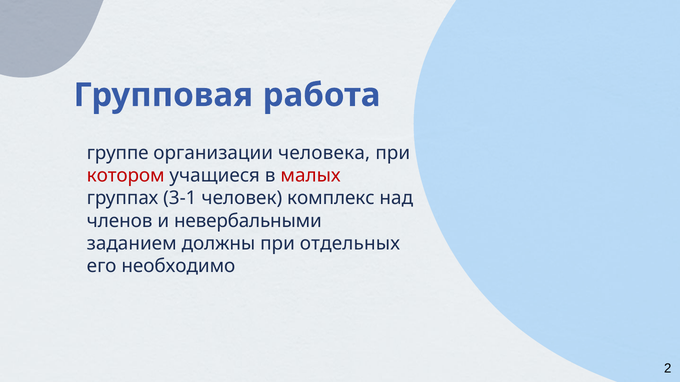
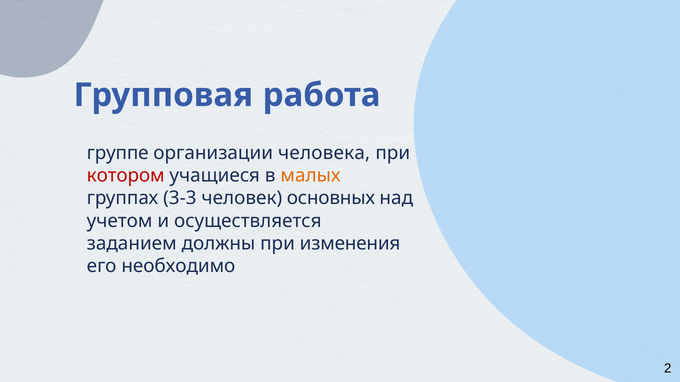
малых colour: red -> orange (311, 176)
3-1: 3-1 -> 3-3 (180, 198)
комплекс: комплекс -> основных (331, 198)
членов: членов -> учетом (120, 221)
невербальными: невербальными -> осуществляется (248, 221)
отдельных: отдельных -> изменения (350, 244)
